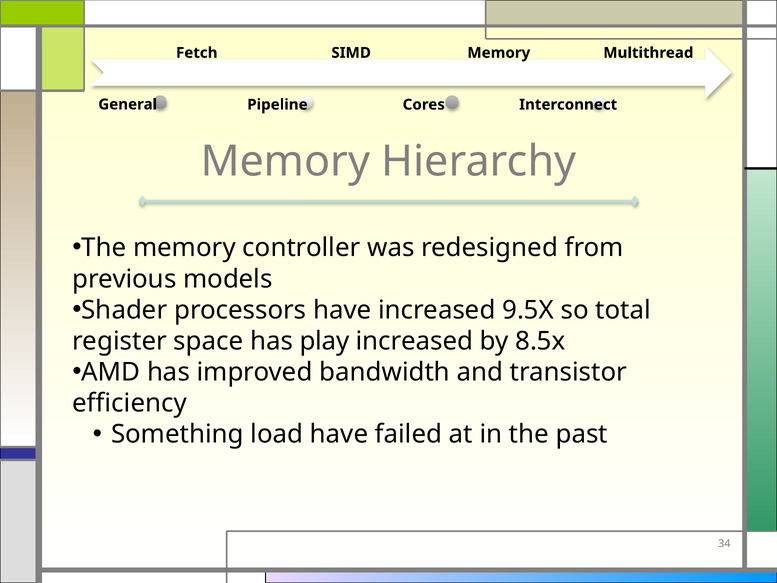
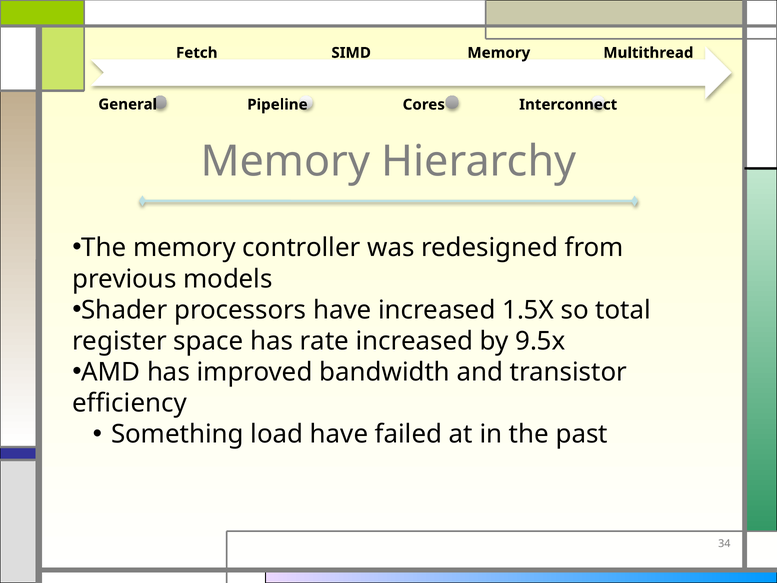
9.5X: 9.5X -> 1.5X (528, 310)
play: play -> rate (324, 341)
8.5x: 8.5x -> 9.5x (540, 341)
